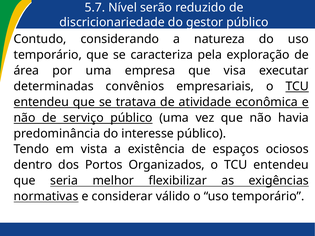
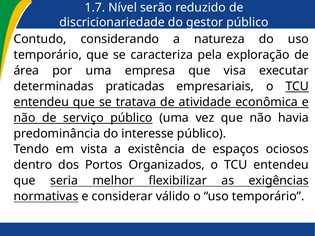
5.7: 5.7 -> 1.7 (95, 8)
convênios: convênios -> praticadas (135, 86)
